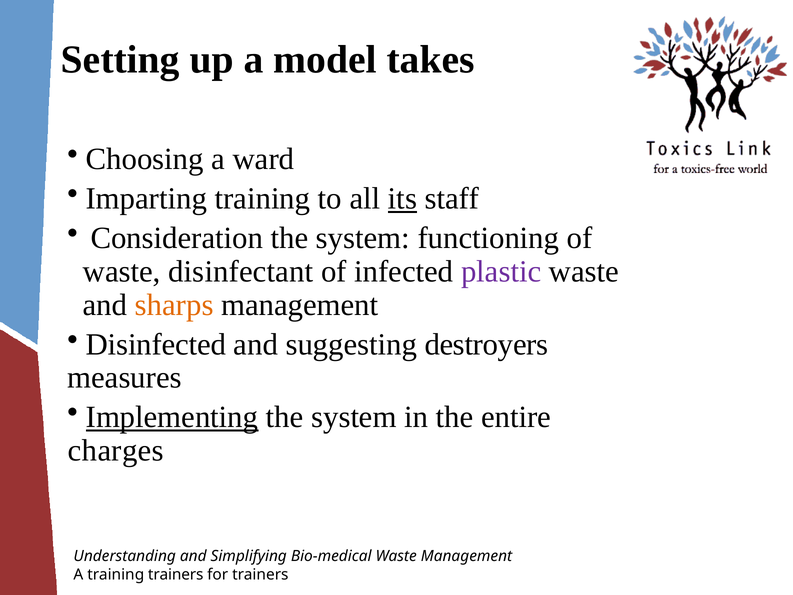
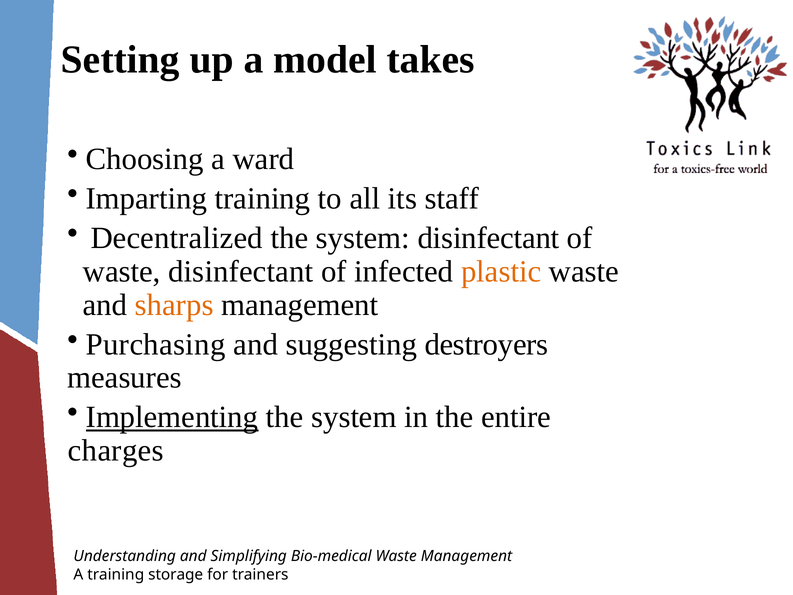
its underline: present -> none (402, 199)
Consideration: Consideration -> Decentralized (177, 238)
system functioning: functioning -> disinfectant (488, 238)
plastic colour: purple -> orange (501, 272)
Disinfected: Disinfected -> Purchasing (156, 344)
training trainers: trainers -> storage (176, 574)
